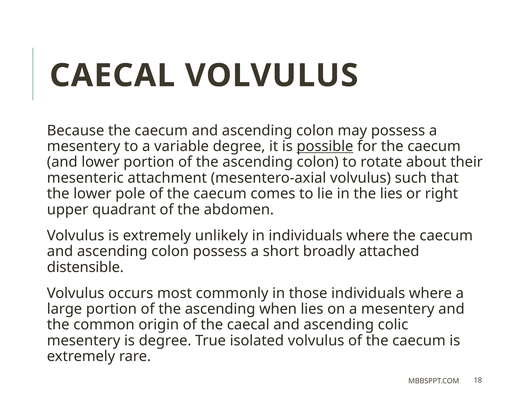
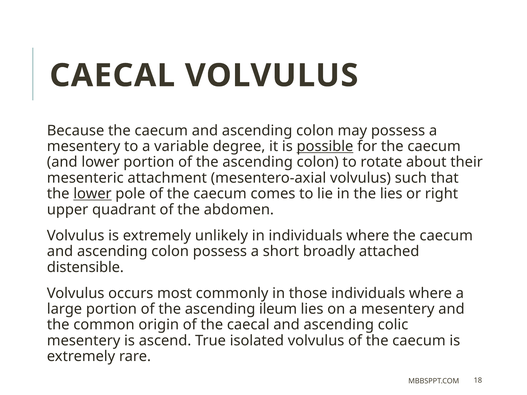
lower underline: none -> present (92, 194)
when: when -> ileum (278, 309)
is degree: degree -> ascend (165, 341)
